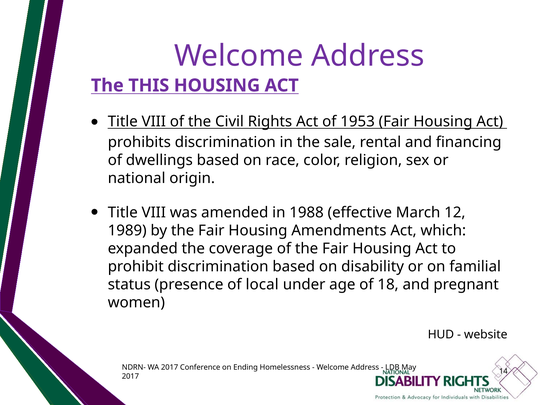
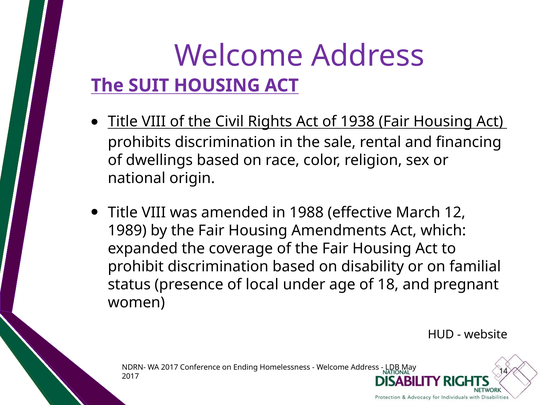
THIS: THIS -> SUIT (149, 85)
1953: 1953 -> 1938 (358, 122)
